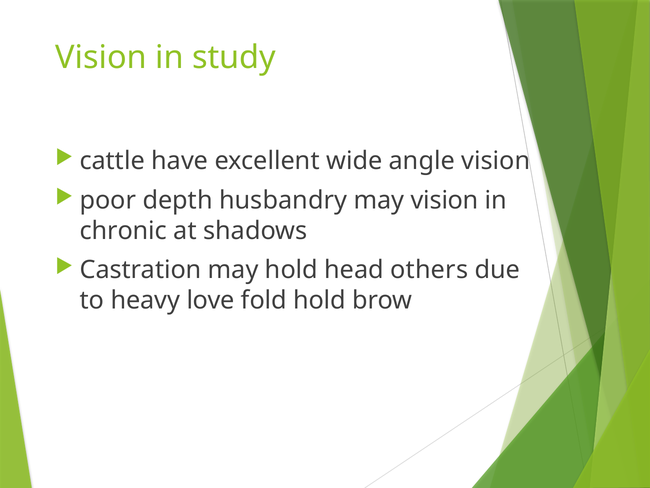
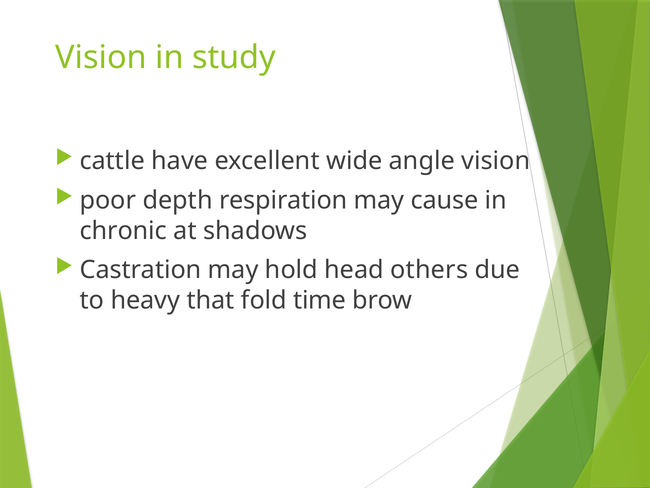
husbandry: husbandry -> respiration (283, 200)
may vision: vision -> cause (445, 200)
love: love -> that (211, 300)
fold hold: hold -> time (320, 300)
